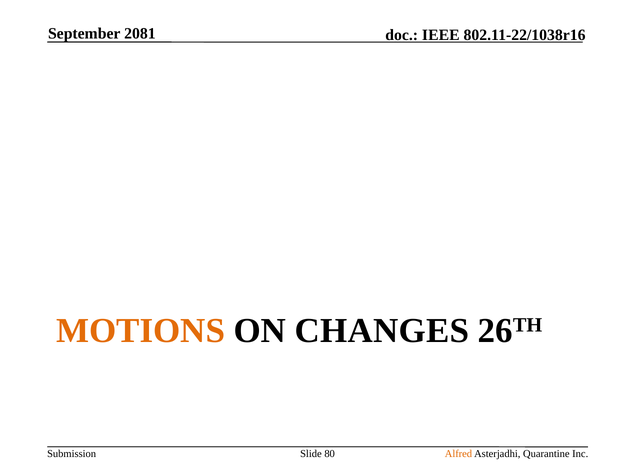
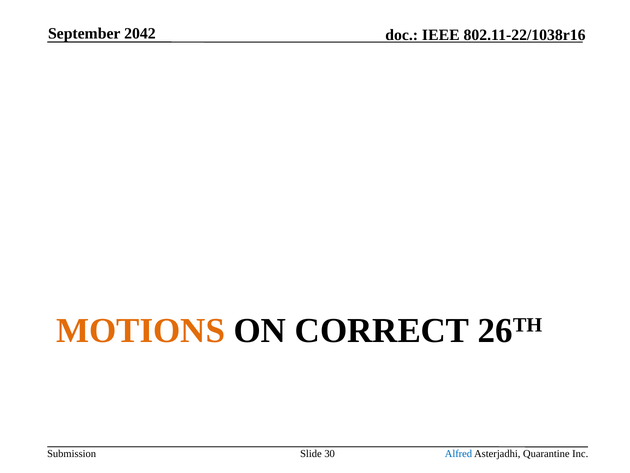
2081: 2081 -> 2042 (140, 33)
CHANGES: CHANGES -> CORRECT (382, 330)
80: 80 -> 30 (330, 453)
Alfred colour: orange -> blue (458, 453)
